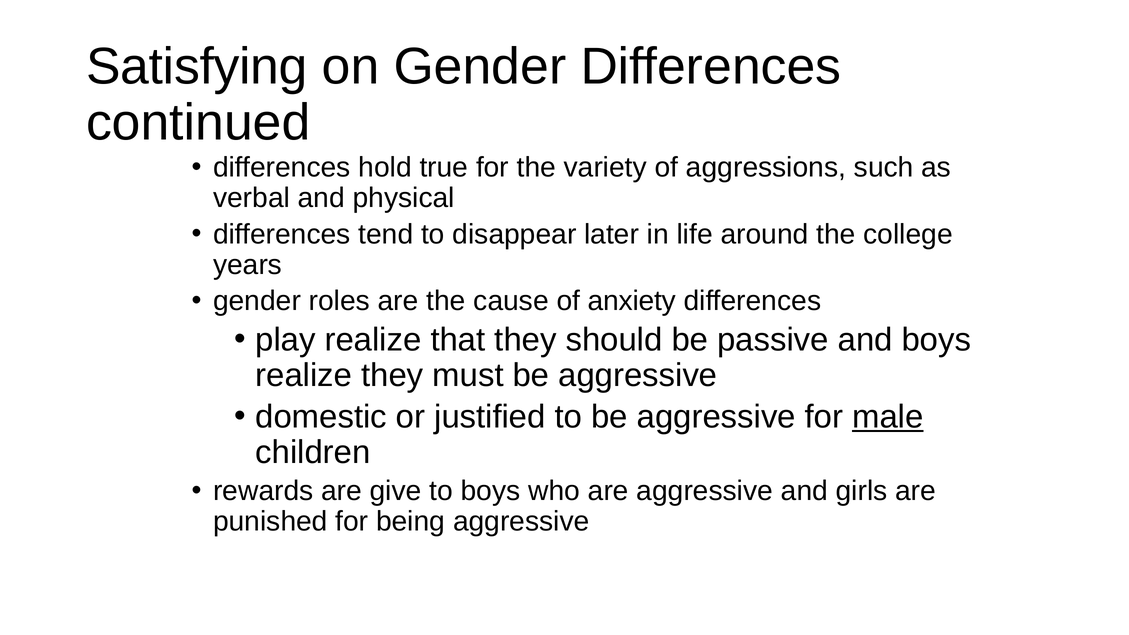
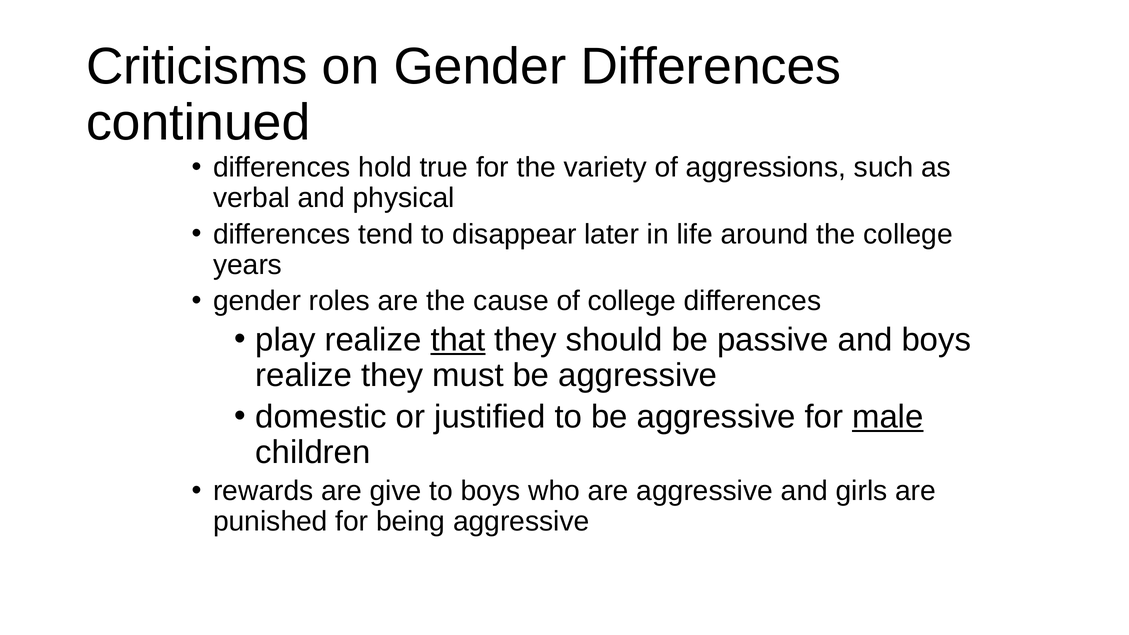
Satisfying: Satisfying -> Criticisms (197, 67)
of anxiety: anxiety -> college (632, 301)
that underline: none -> present (458, 340)
